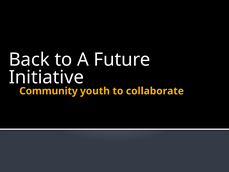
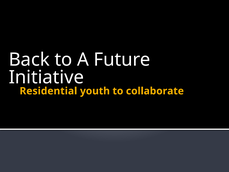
Community: Community -> Residential (48, 91)
